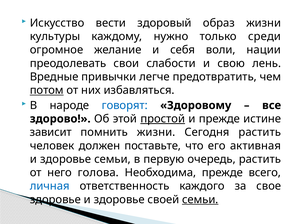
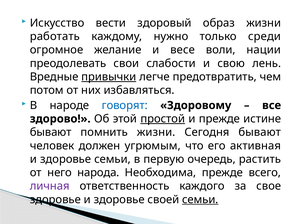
культуры: культуры -> работать (55, 36)
себя: себя -> весе (183, 50)
привычки underline: none -> present (109, 77)
потом underline: present -> none (47, 90)
зависит: зависит -> бывают (51, 132)
Сегодня растить: растить -> бывают (260, 132)
поставьте: поставьте -> угрюмым (153, 146)
голова: голова -> народа (98, 173)
личная colour: blue -> purple (50, 186)
